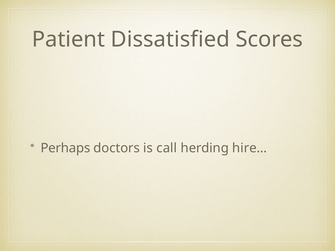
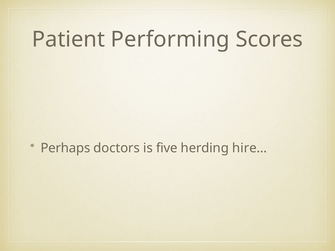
Dissatisfied: Dissatisfied -> Performing (170, 39)
call: call -> five (167, 148)
